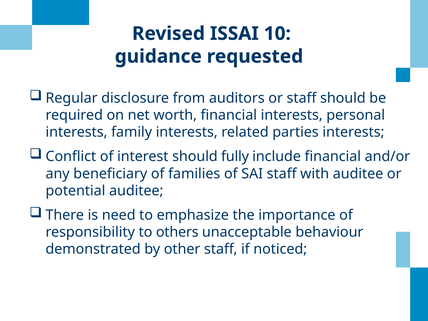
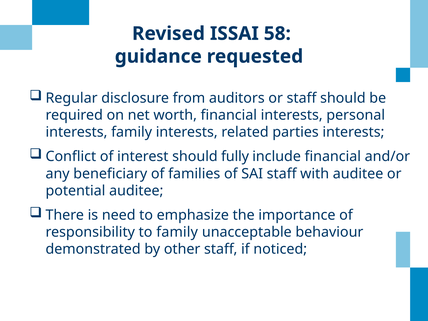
10: 10 -> 58 (277, 34)
to others: others -> family (177, 232)
